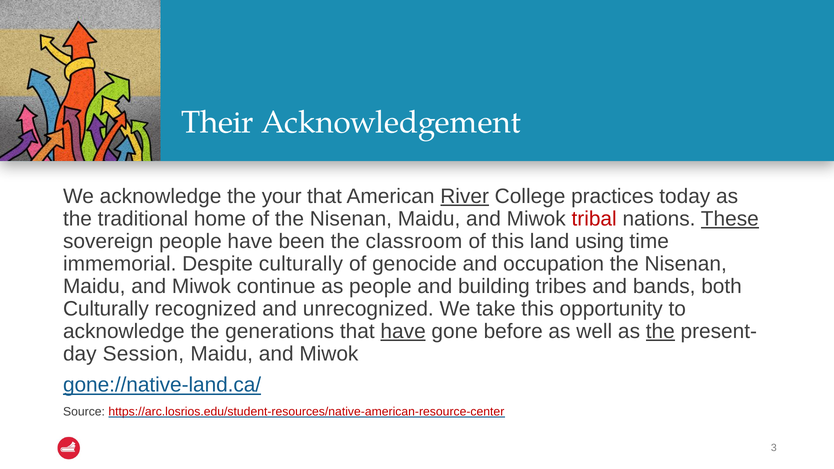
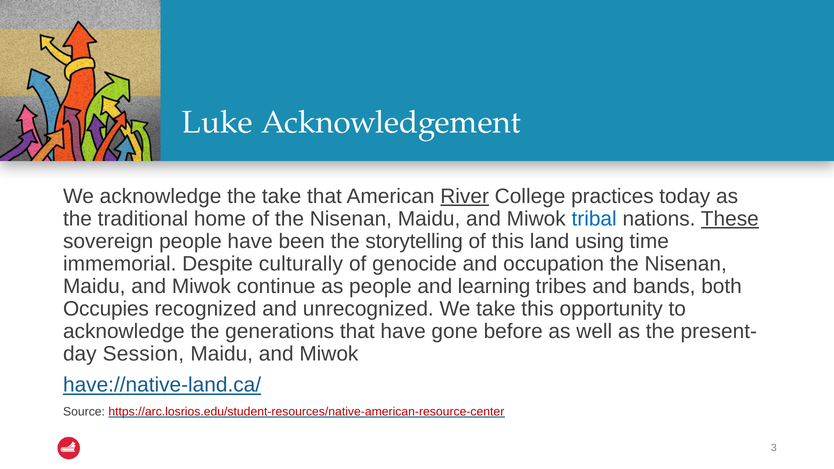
Their: Their -> Luke (217, 123)
the your: your -> take (282, 196)
tribal colour: red -> blue (594, 219)
classroom: classroom -> storytelling (414, 241)
building: building -> learning (494, 286)
Culturally: Culturally -> Occupies (106, 309)
have underline: present -> none (403, 331)
the underline: present -> none (660, 331)
gone://native-land.ca/: gone://native-land.ca/ -> have://native-land.ca/ (162, 385)
